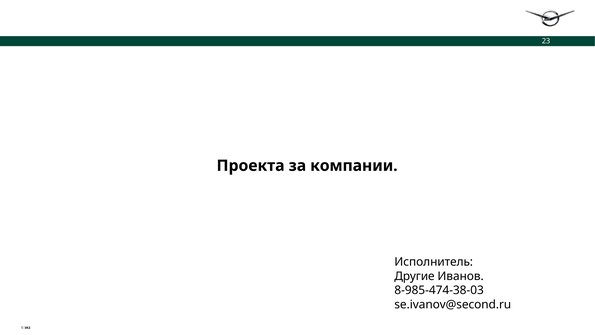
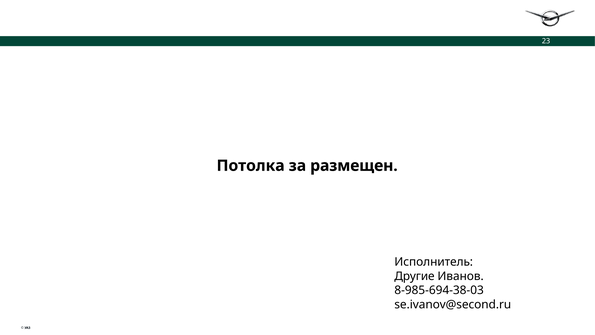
Проекта: Проекта -> Потолка (251, 166)
компании: компании -> размещен (354, 166)
8-985-474-38-03: 8-985-474-38-03 -> 8-985-694-38-03 (439, 290)
